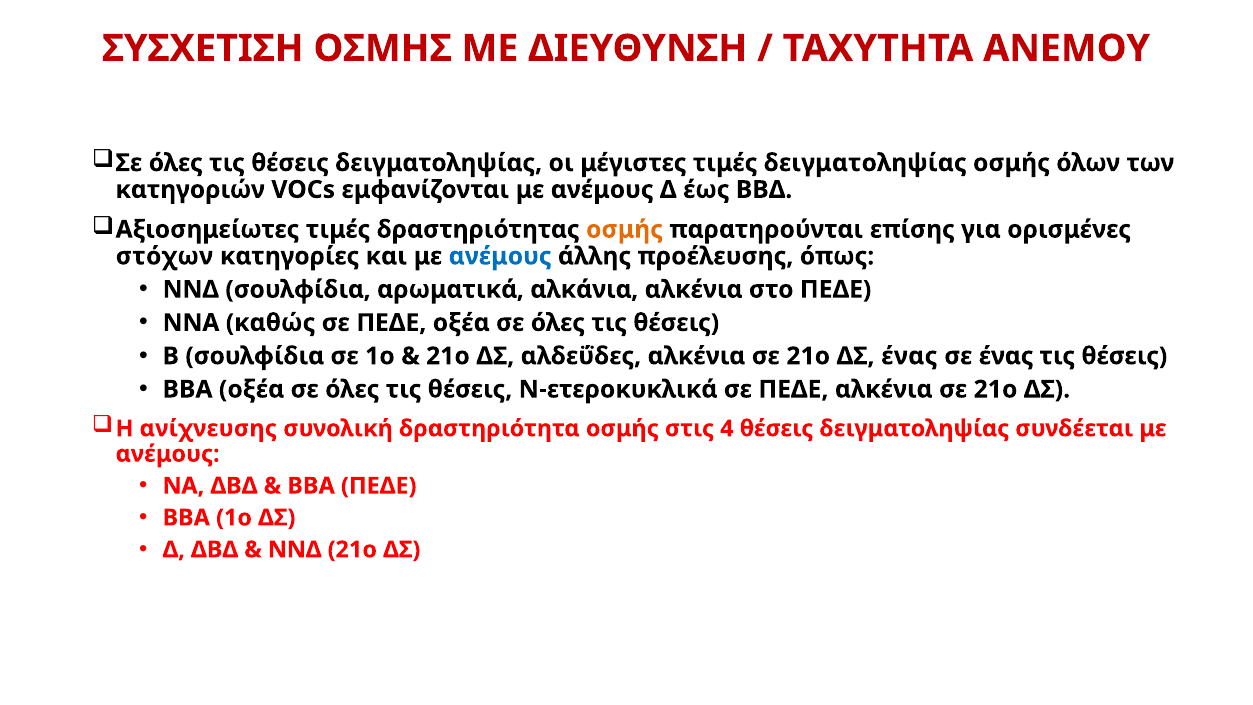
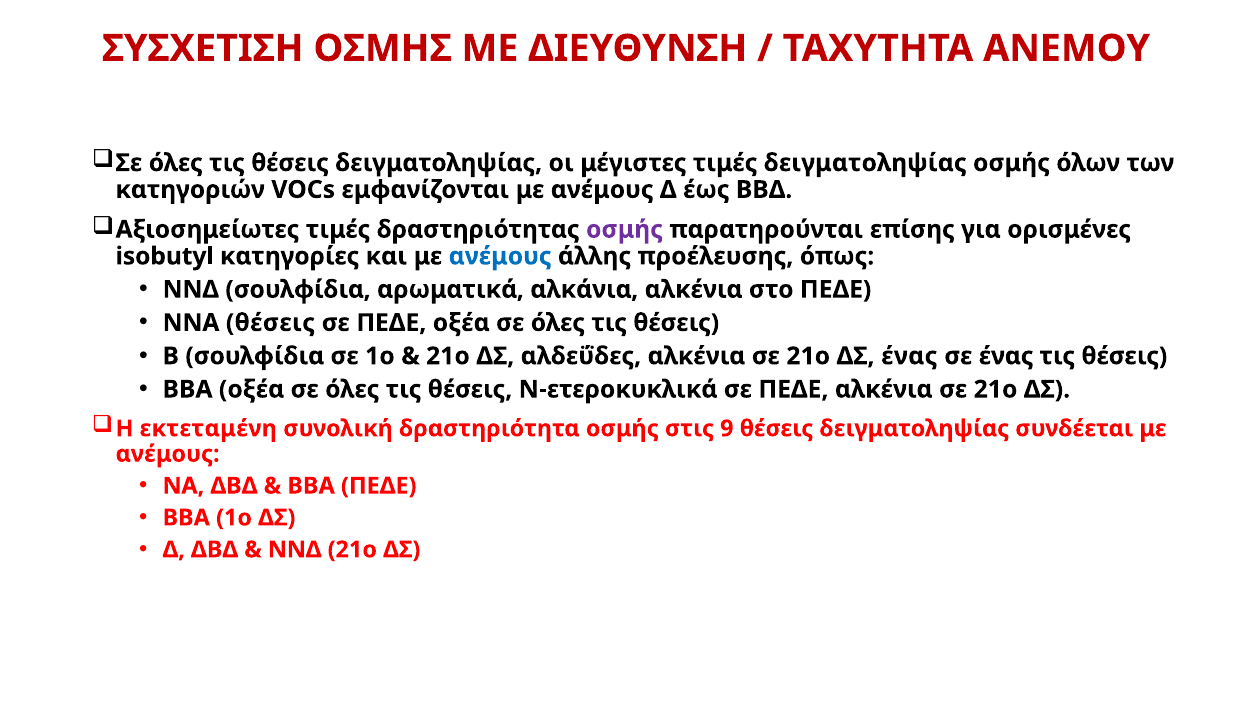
οσμής colour: orange -> purple (624, 229)
στόχων: στόχων -> isobutyl (165, 256)
ΝΝΑ καθώς: καθώς -> θέσεις (270, 323)
ανίχνευσης: ανίχνευσης -> εκτεταμένη (208, 428)
4: 4 -> 9 (727, 428)
